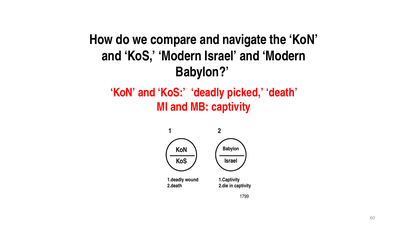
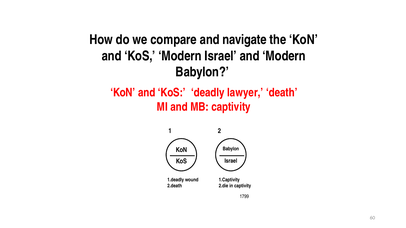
picked: picked -> lawyer (245, 93)
